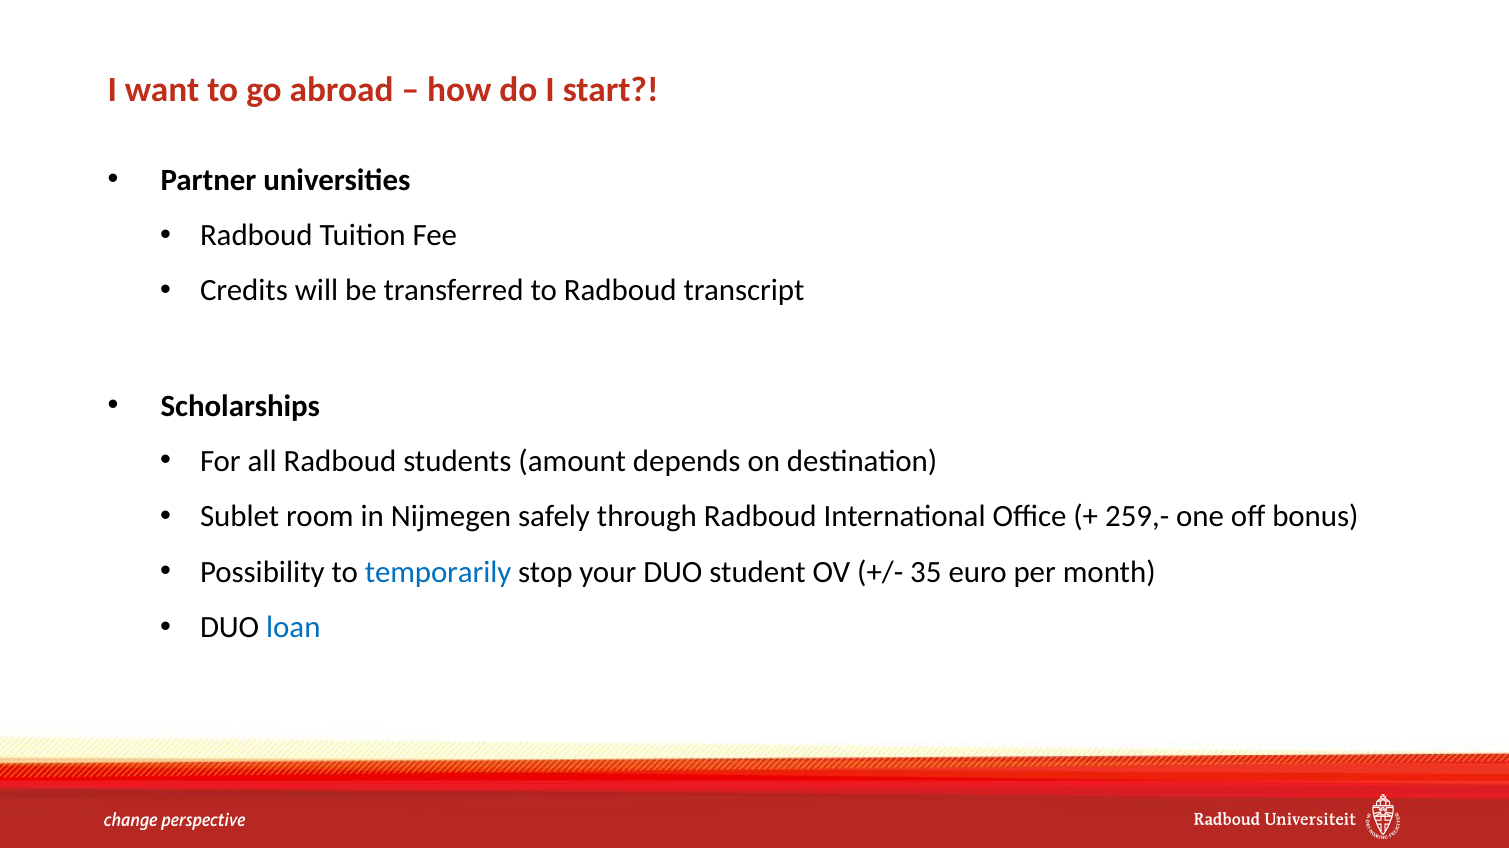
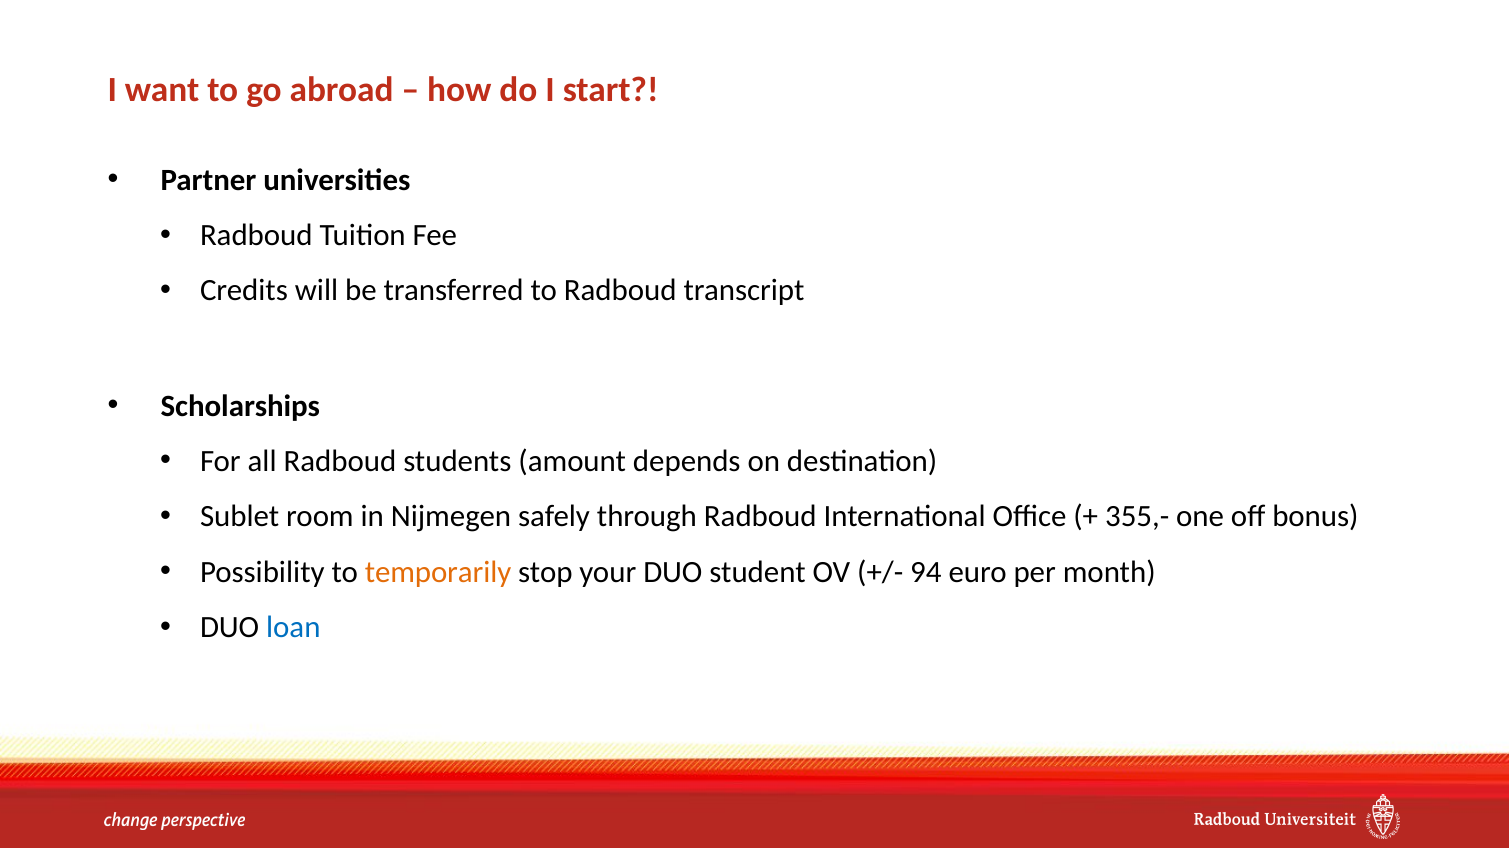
259,-: 259,- -> 355,- (1137, 517)
temporarily colour: blue -> orange (438, 572)
35: 35 -> 94 (926, 572)
